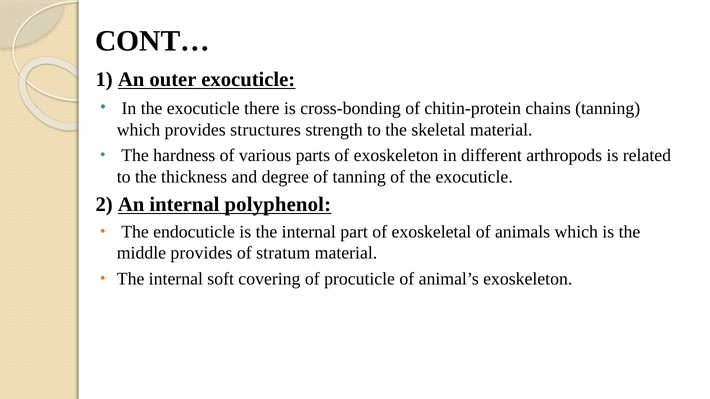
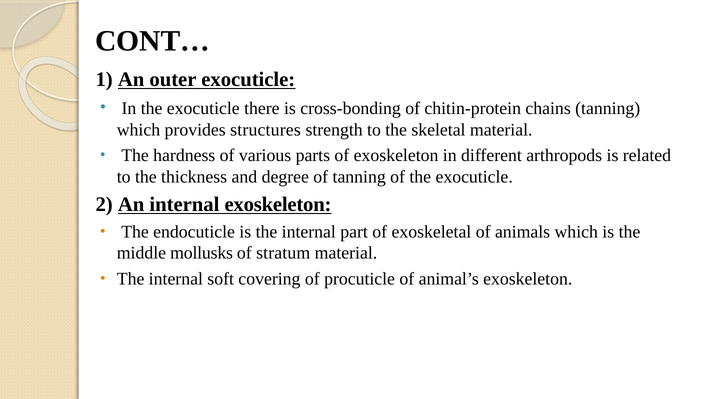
internal polyphenol: polyphenol -> exoskeleton (278, 205)
middle provides: provides -> mollusks (202, 253)
